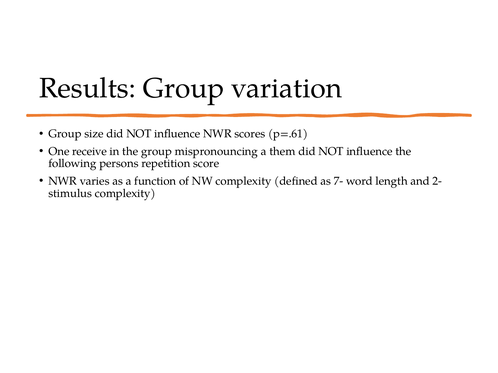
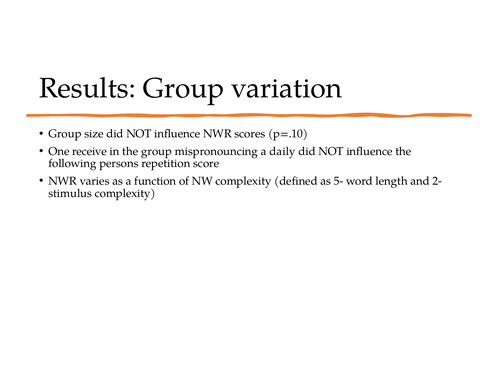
p=.61: p=.61 -> p=.10 (288, 134)
them: them -> daily (283, 152)
7-: 7- -> 5- (339, 181)
